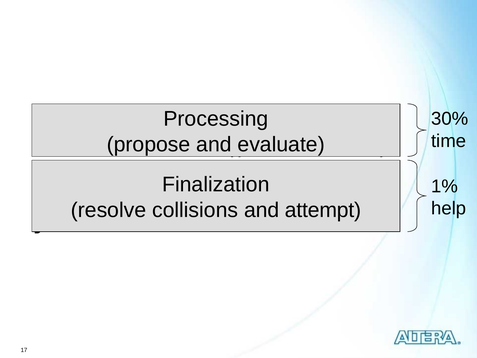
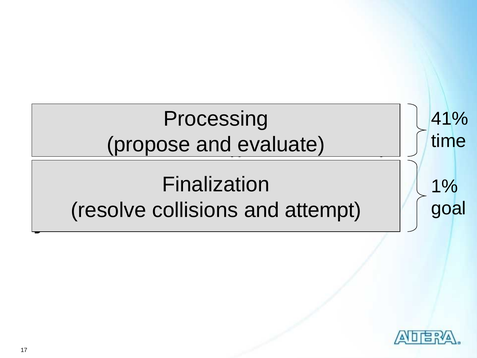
30%: 30% -> 41% (450, 119)
help: help -> goal (449, 208)
